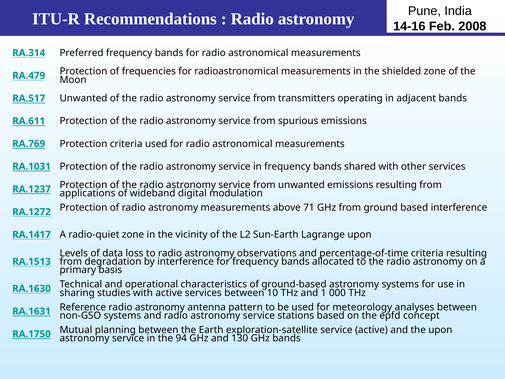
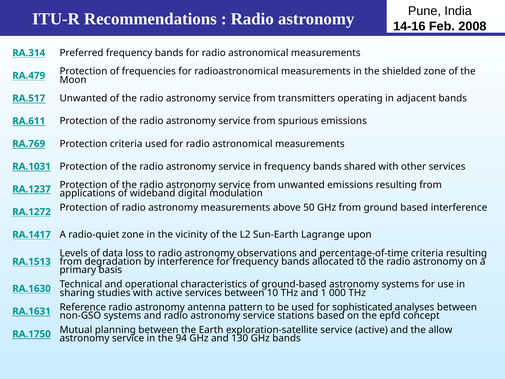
71: 71 -> 50 (309, 208)
meteorology: meteorology -> sophisticated (362, 307)
the upon: upon -> allow (440, 330)
